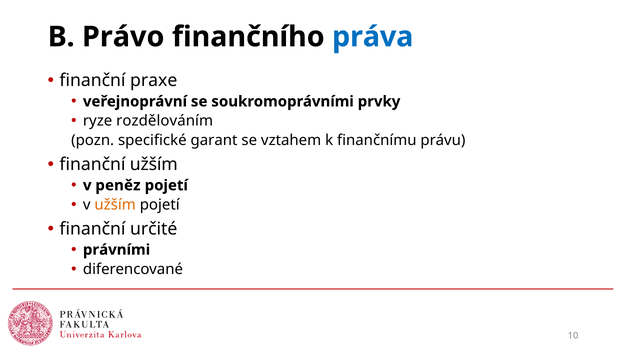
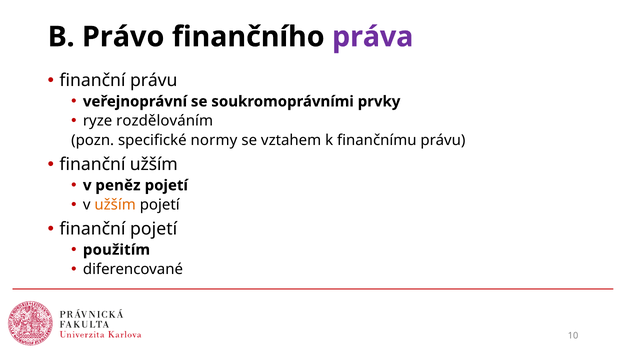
práva colour: blue -> purple (373, 37)
finanční praxe: praxe -> právu (154, 81)
garant: garant -> normy (214, 140)
finanční určité: určité -> pojetí (154, 229)
právními: právními -> použitím (116, 250)
